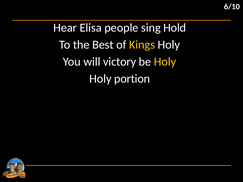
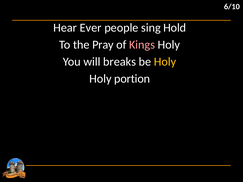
Elisa: Elisa -> Ever (91, 28)
Best: Best -> Pray (103, 45)
Kings colour: yellow -> pink (142, 45)
victory: victory -> breaks (120, 62)
